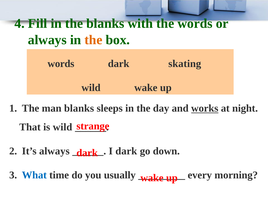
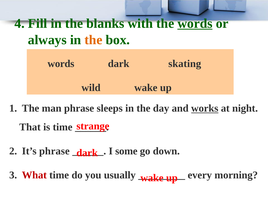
words underline: none -> present (195, 23)
man blanks: blanks -> phrase (79, 108)
is wild: wild -> time (63, 127)
It’s always: always -> phrase (54, 151)
I dark: dark -> some (126, 151)
What colour: blue -> red (34, 175)
